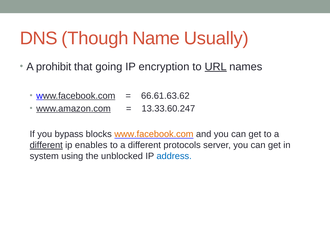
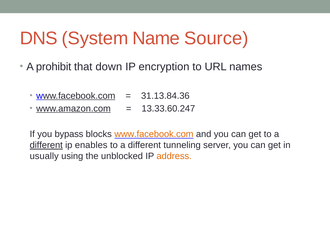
Though: Though -> System (95, 38)
Usually: Usually -> Source (216, 38)
going: going -> down (109, 67)
URL underline: present -> none (216, 67)
66.61.63.62: 66.61.63.62 -> 31.13.84.36 (165, 96)
protocols: protocols -> tunneling (182, 145)
system: system -> usually (44, 156)
address colour: blue -> orange (174, 156)
